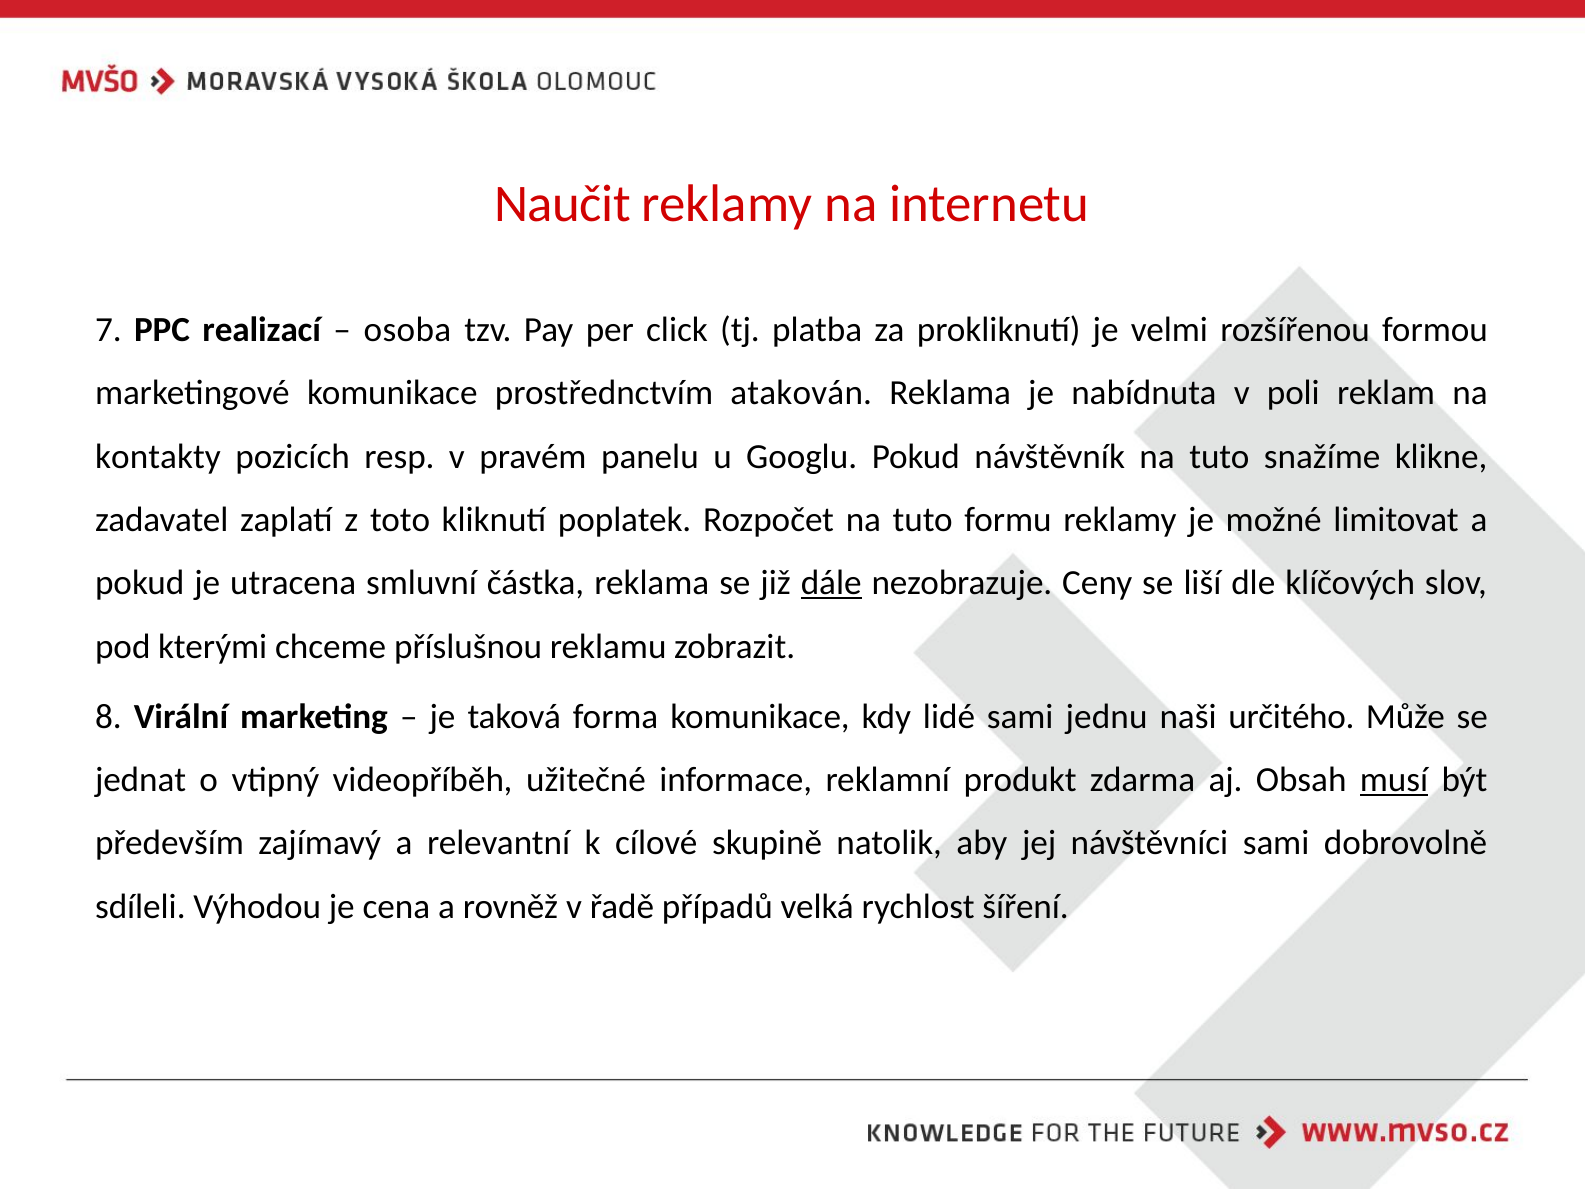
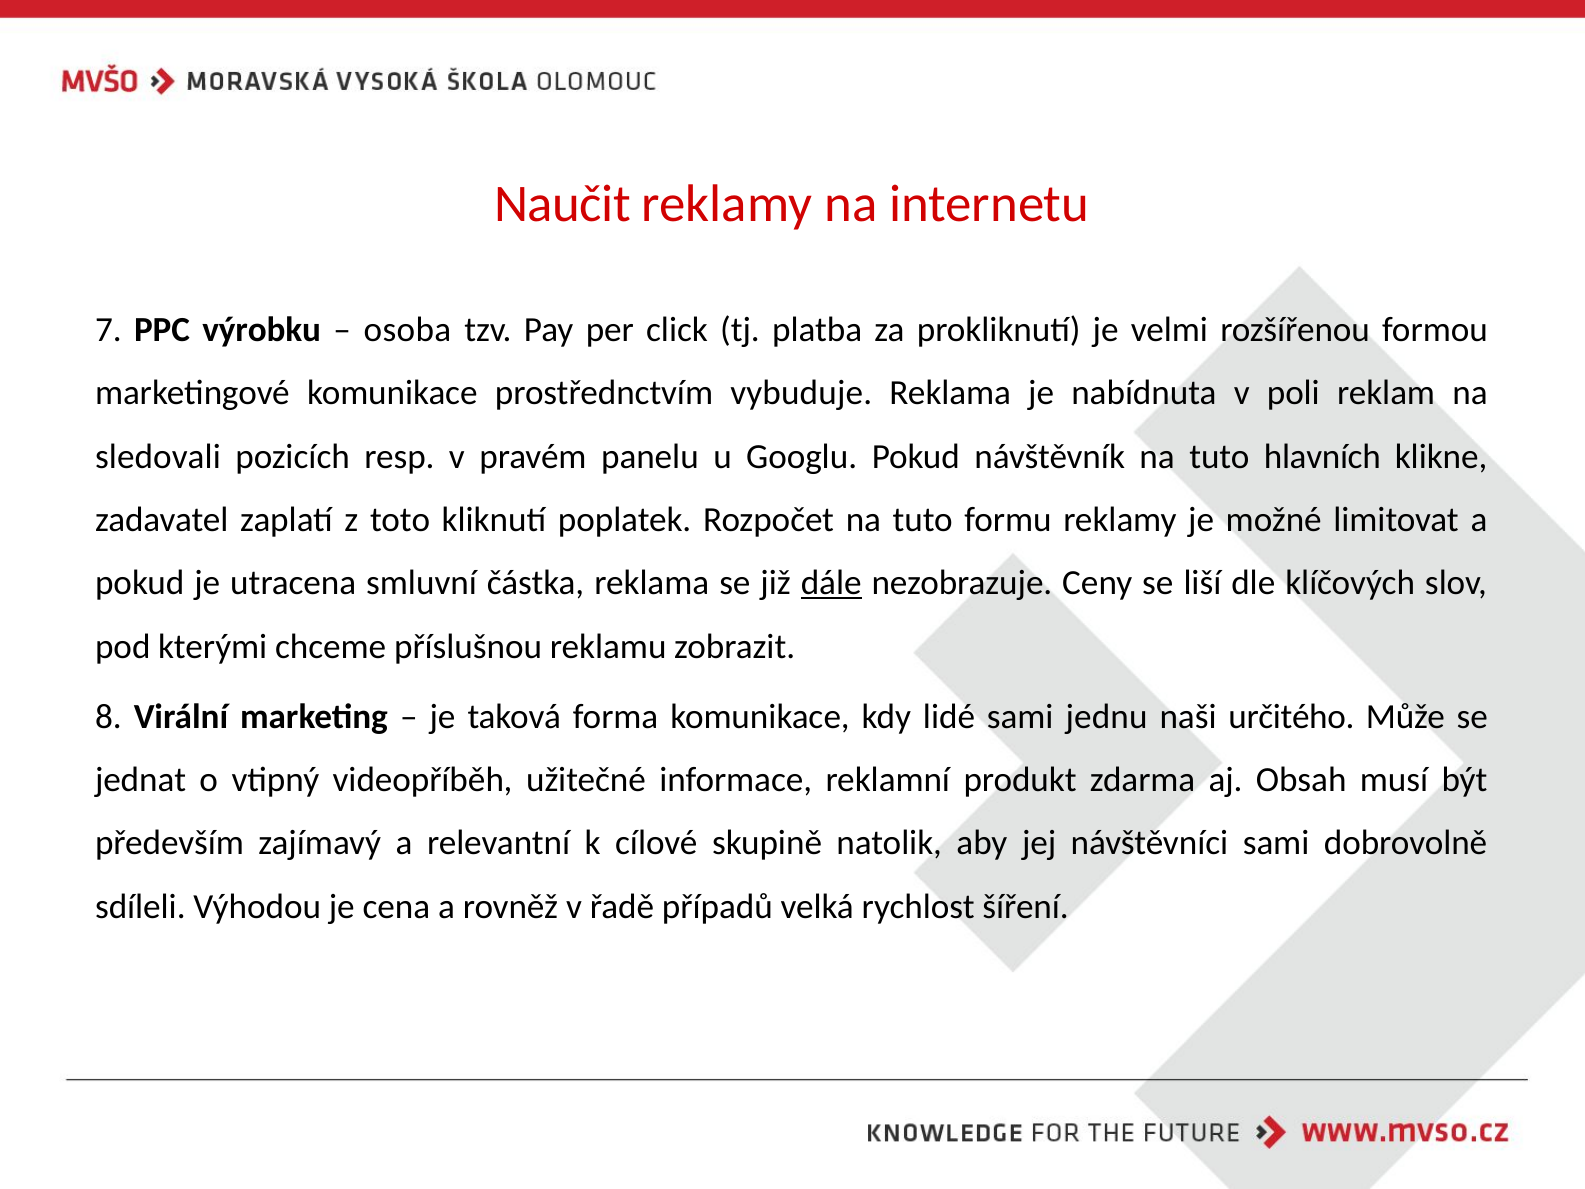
realizací: realizací -> výrobku (262, 330)
atakován: atakován -> vybuduje (801, 393)
kontakty: kontakty -> sledovali (158, 456)
snažíme: snažíme -> hlavních (1322, 456)
musí underline: present -> none (1394, 780)
